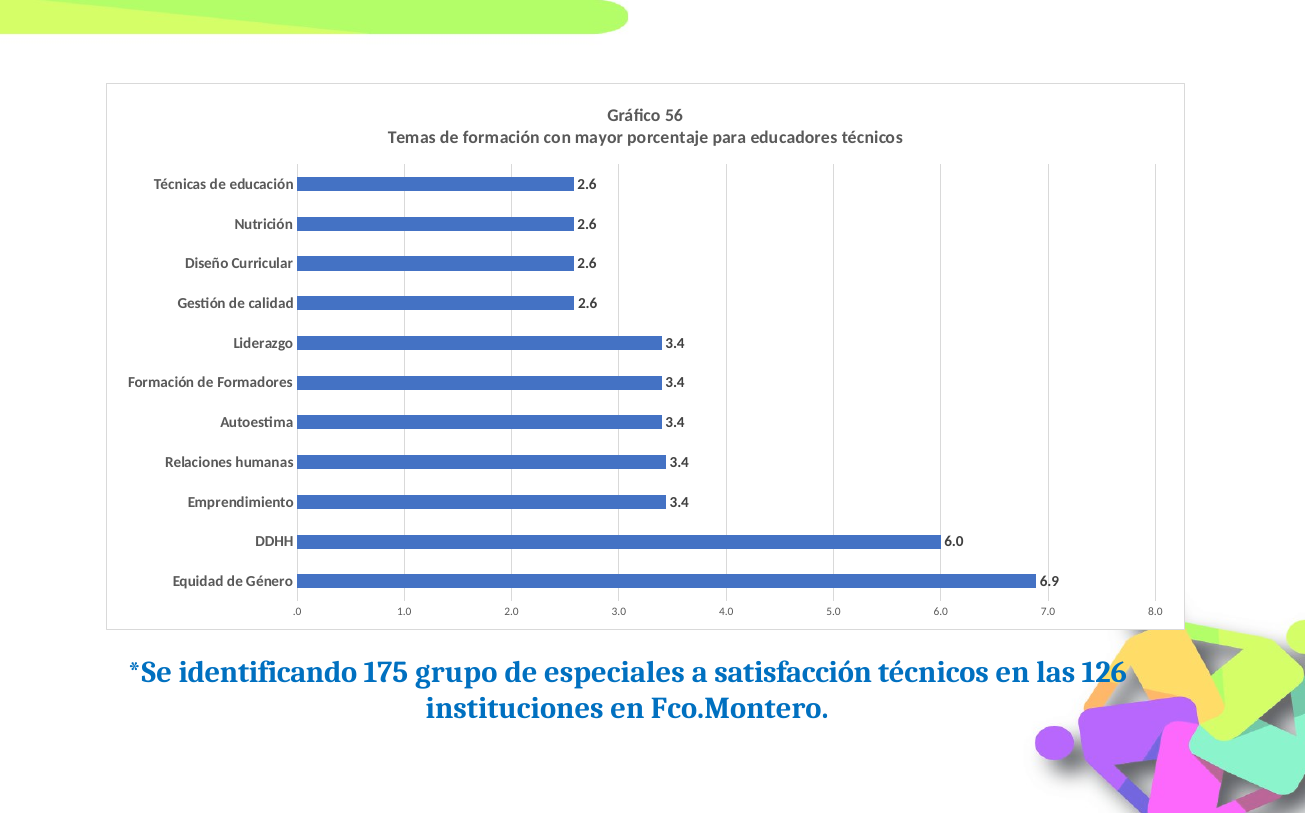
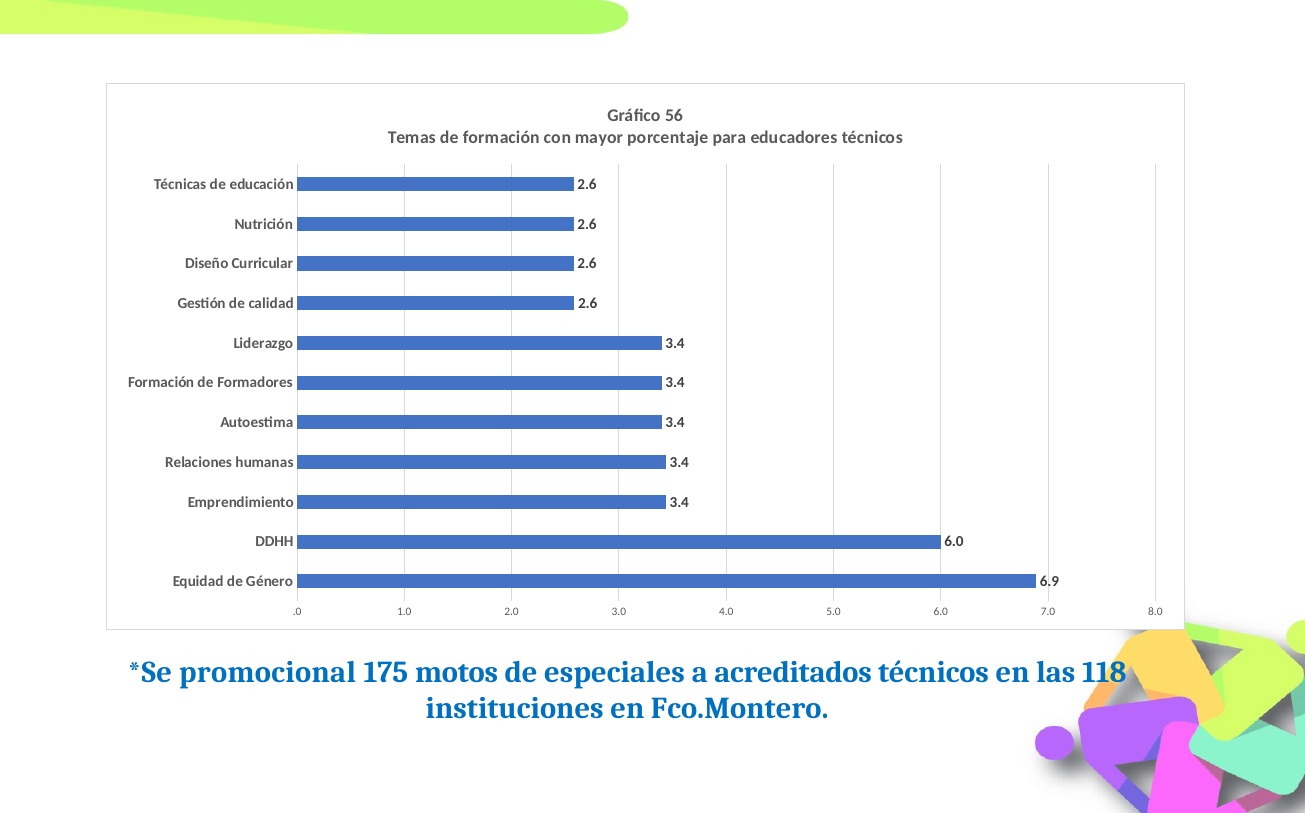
identificando: identificando -> promocional (268, 672)
grupo: grupo -> motos (457, 672)
satisfacción: satisfacción -> acreditados (793, 672)
126: 126 -> 118 (1104, 672)
